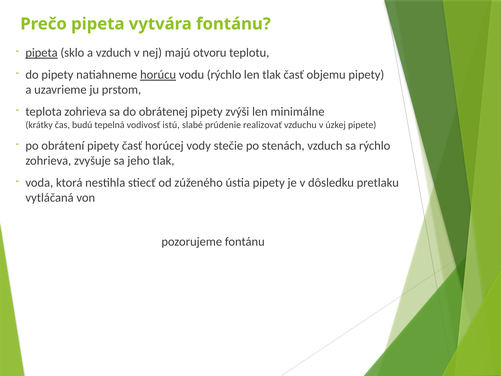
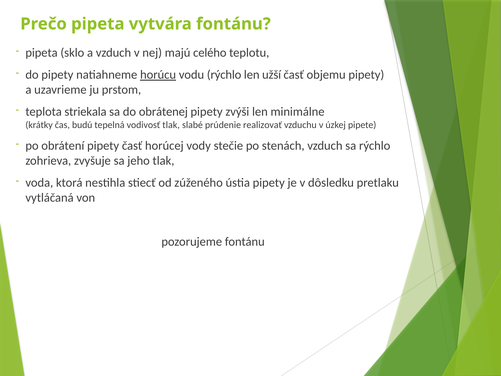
pipeta underline: present -> none (42, 53)
otvoru: otvoru -> celého (210, 53)
len tlak: tlak -> užší (272, 75)
teplota zohrieva: zohrieva -> striekala (86, 112)
vodivosť istú: istú -> tlak (171, 125)
